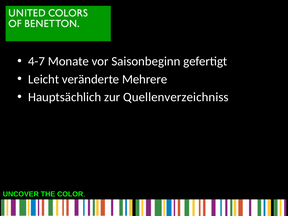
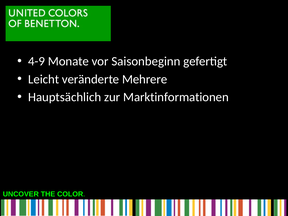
4-7: 4-7 -> 4-9 (37, 61)
Quellenverzeichniss: Quellenverzeichniss -> Marktinformationen (176, 97)
